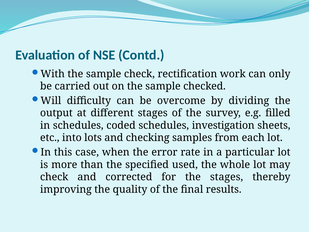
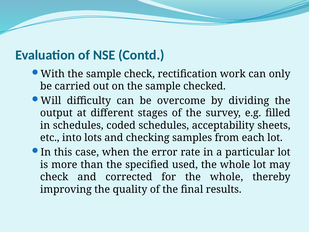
investigation: investigation -> acceptability (223, 125)
for the stages: stages -> whole (227, 177)
